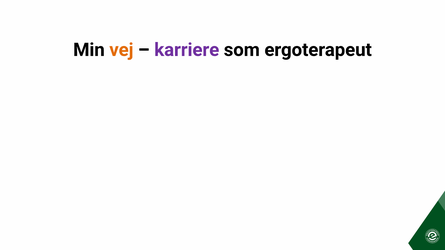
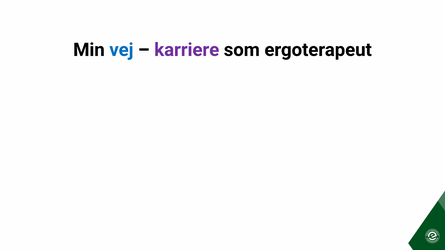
vej colour: orange -> blue (121, 50)
